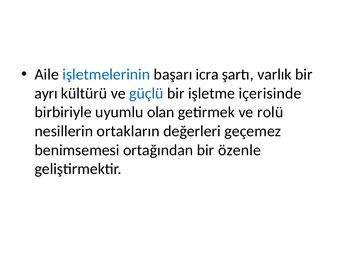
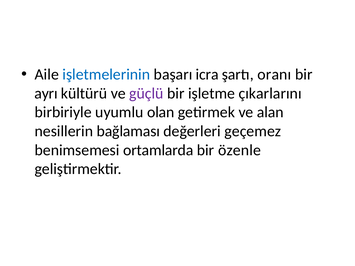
varlık: varlık -> oranı (274, 74)
güçlü colour: blue -> purple (146, 93)
içerisinde: içerisinde -> çıkarlarını (270, 93)
rolü: rolü -> alan (270, 112)
ortakların: ortakların -> bağlaması (128, 131)
ortağından: ortağından -> ortamlarda (158, 150)
